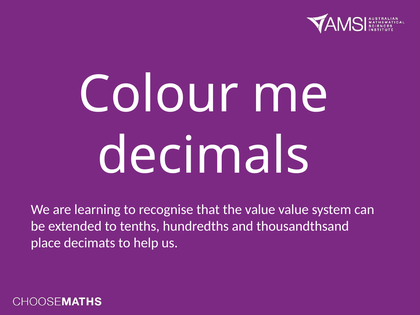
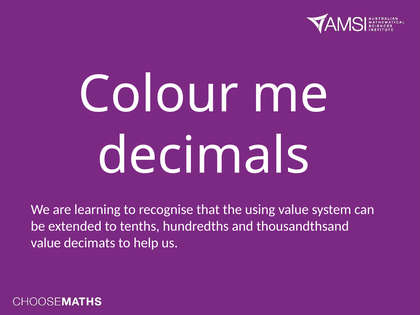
the value: value -> using (260, 209)
place: place -> value (46, 243)
